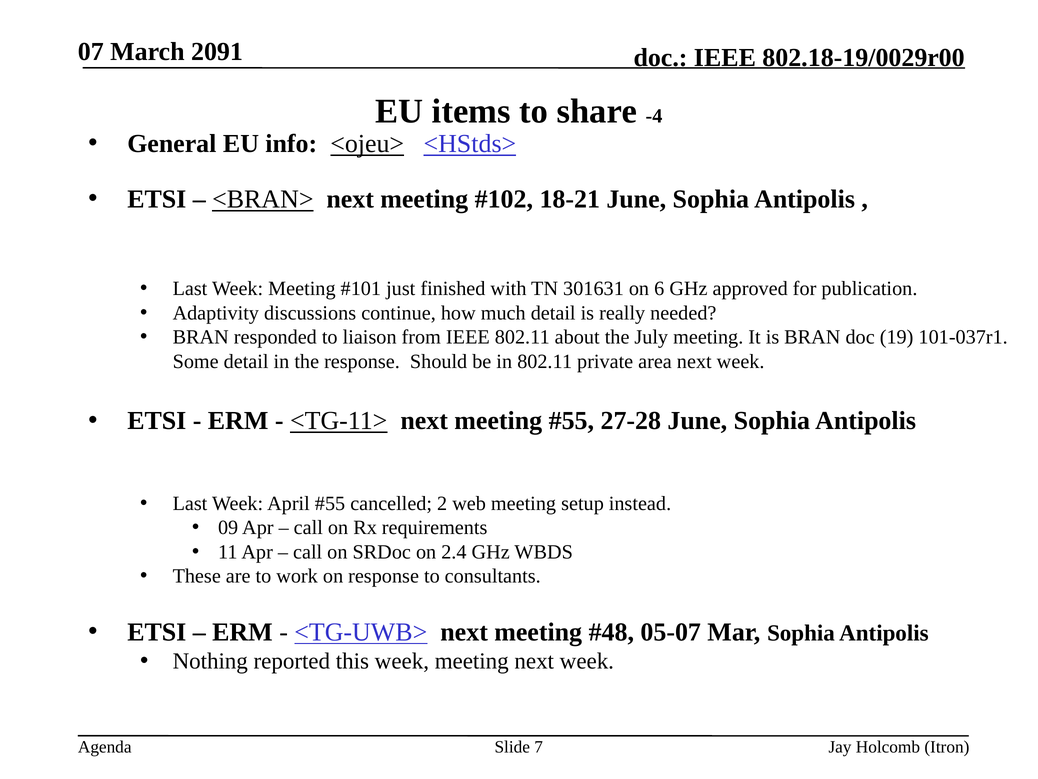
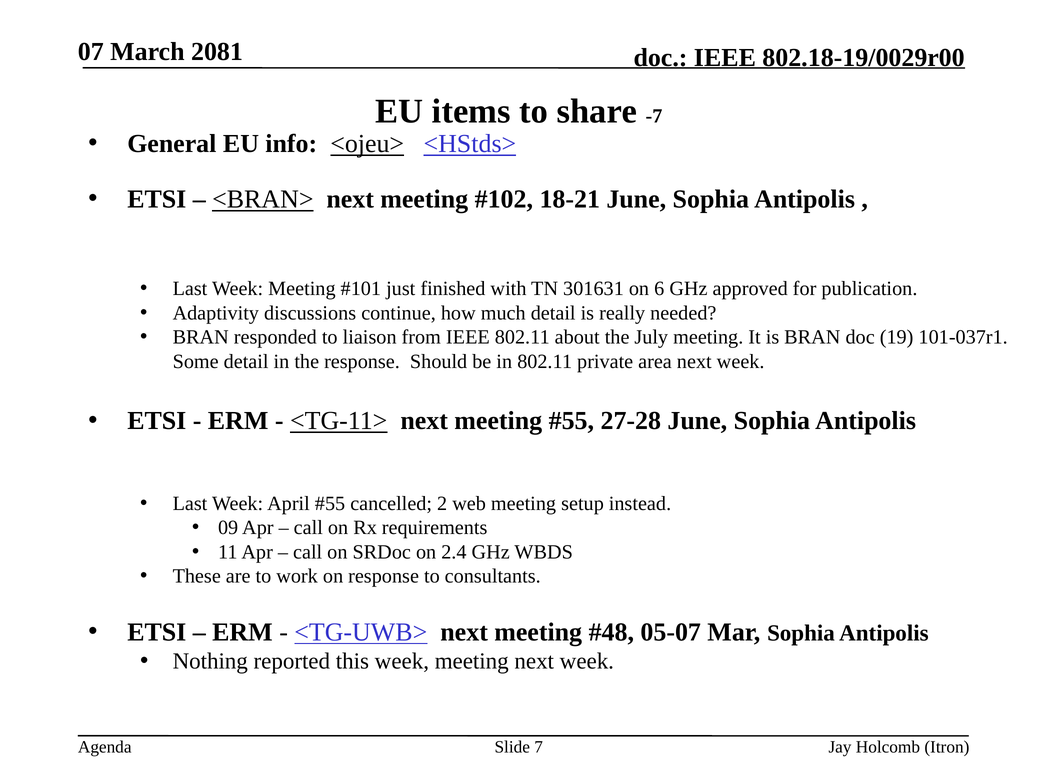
2091: 2091 -> 2081 (217, 52)
-4: -4 -> -7 (654, 116)
